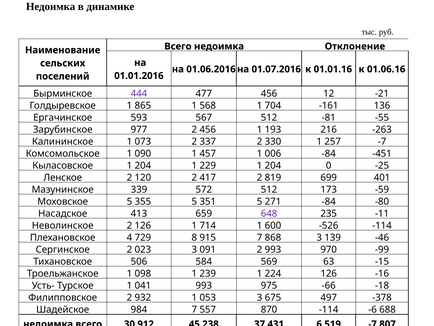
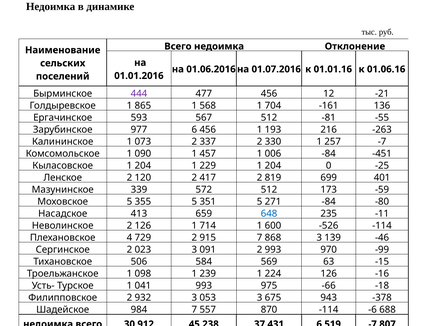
977 2: 2 -> 6 (194, 129)
648 colour: purple -> blue (269, 213)
729 8: 8 -> 2 (194, 237)
932 1: 1 -> 3 (194, 297)
497: 497 -> 943 (329, 297)
